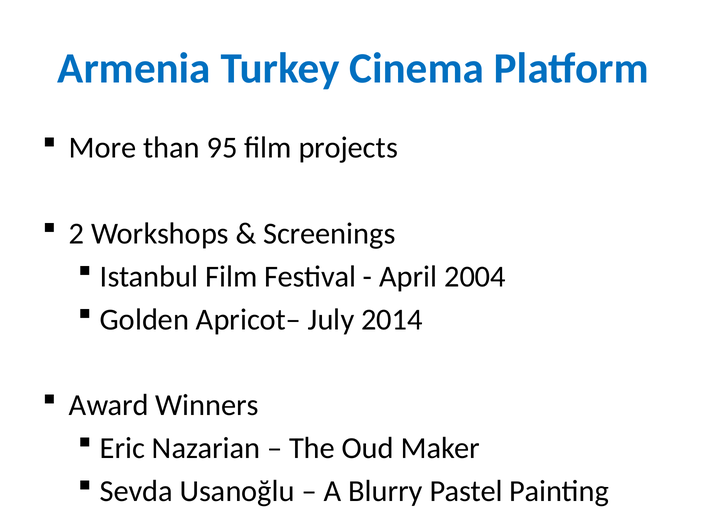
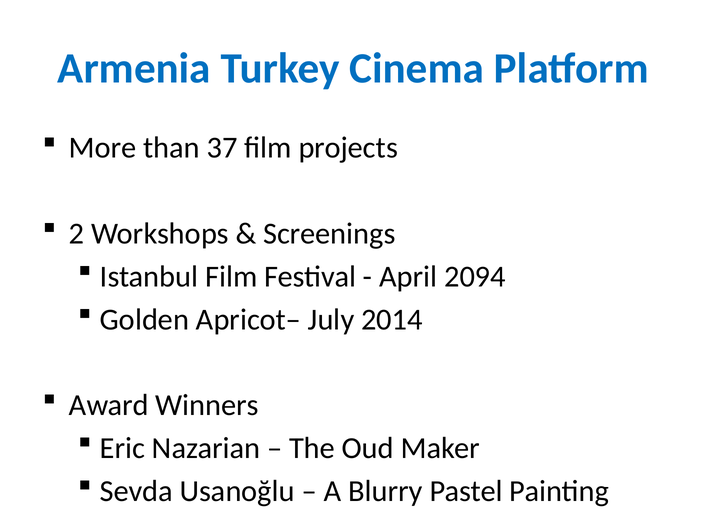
95: 95 -> 37 (222, 148)
2004: 2004 -> 2094 (475, 276)
